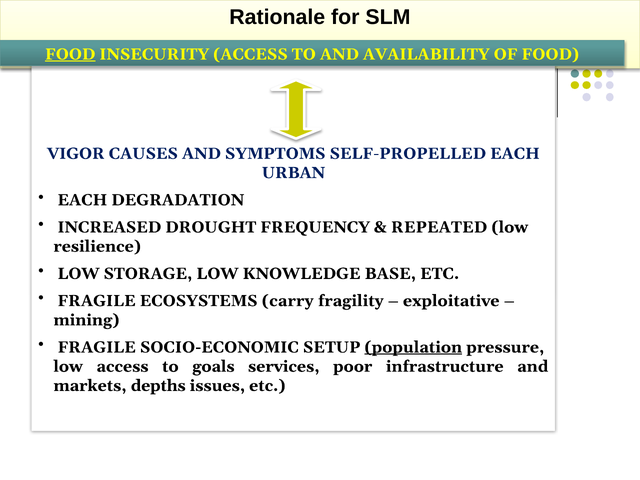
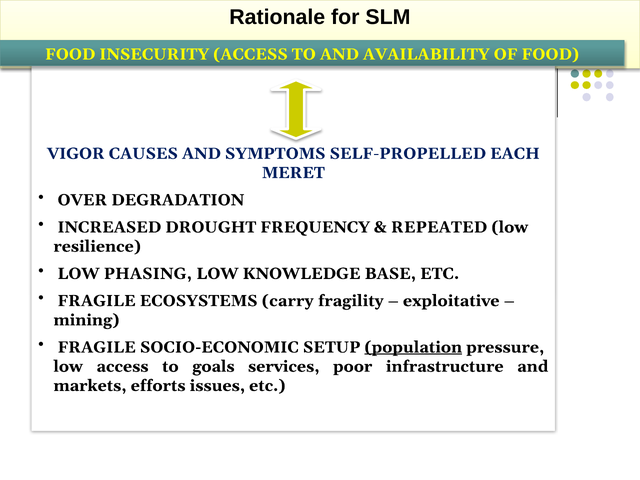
FOOD underline: present -> none (70, 54)
URBAN: URBAN -> MERET (293, 173)
EACH: EACH -> OVER (82, 200)
STORAGE: STORAGE -> PHASING (148, 274)
depths: depths -> efforts (158, 386)
